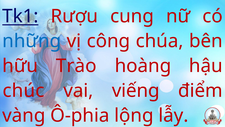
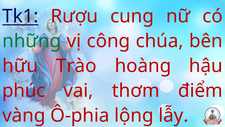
những colour: blue -> green (32, 41)
chúc: chúc -> phúc (24, 90)
viếng: viếng -> thơm (136, 90)
